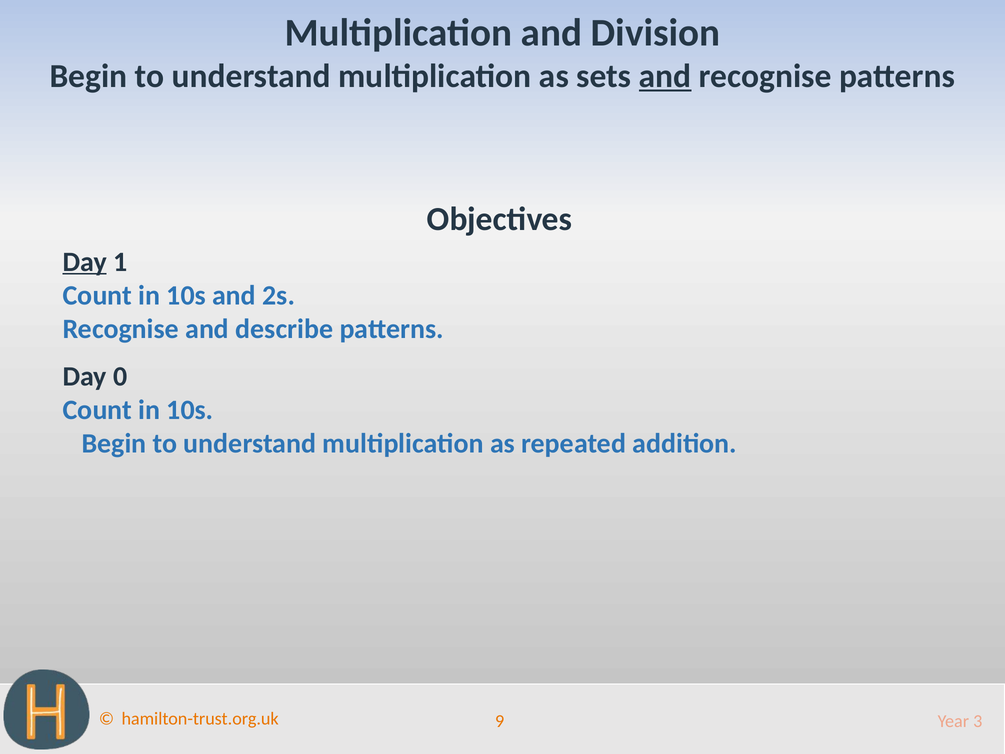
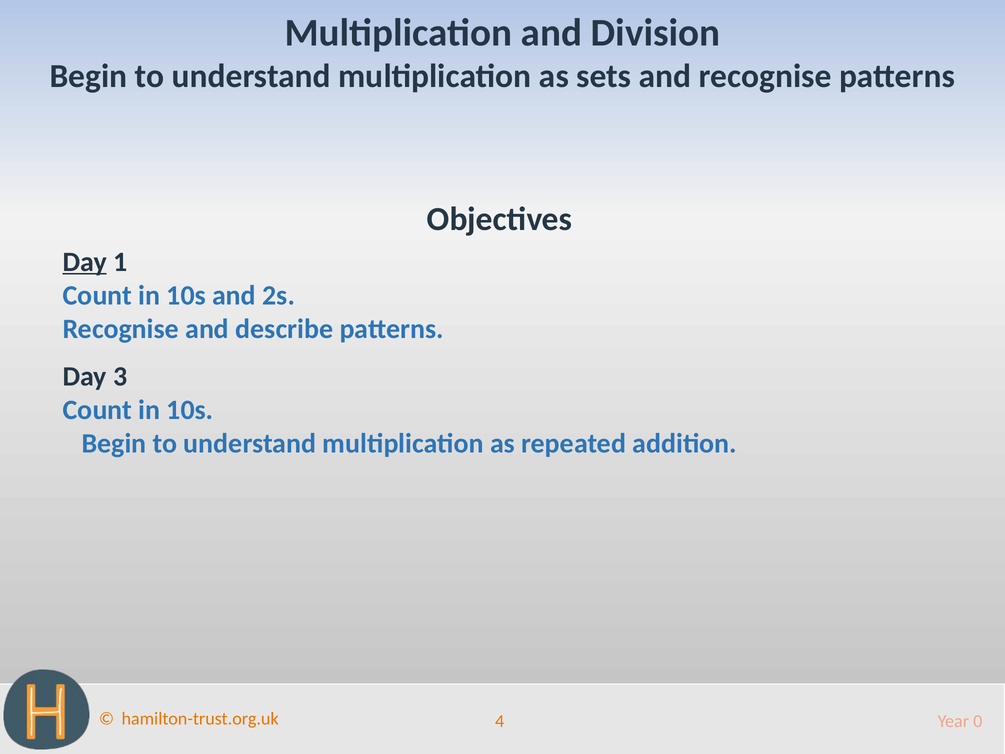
and underline: present -> none (665, 76)
0: 0 -> 3 (120, 376)
9: 9 -> 4 (500, 721)
3: 3 -> 0 (978, 721)
